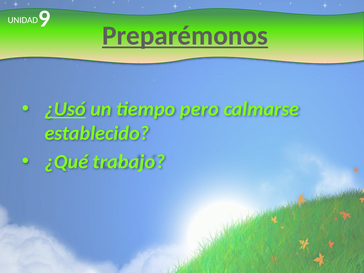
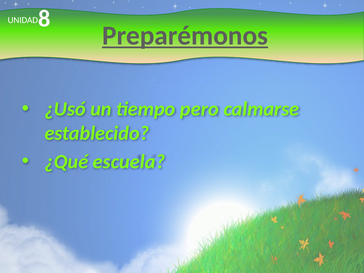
9: 9 -> 8 (44, 19)
¿Usó underline: present -> none (65, 109)
trabajo: trabajo -> escuela (129, 162)
